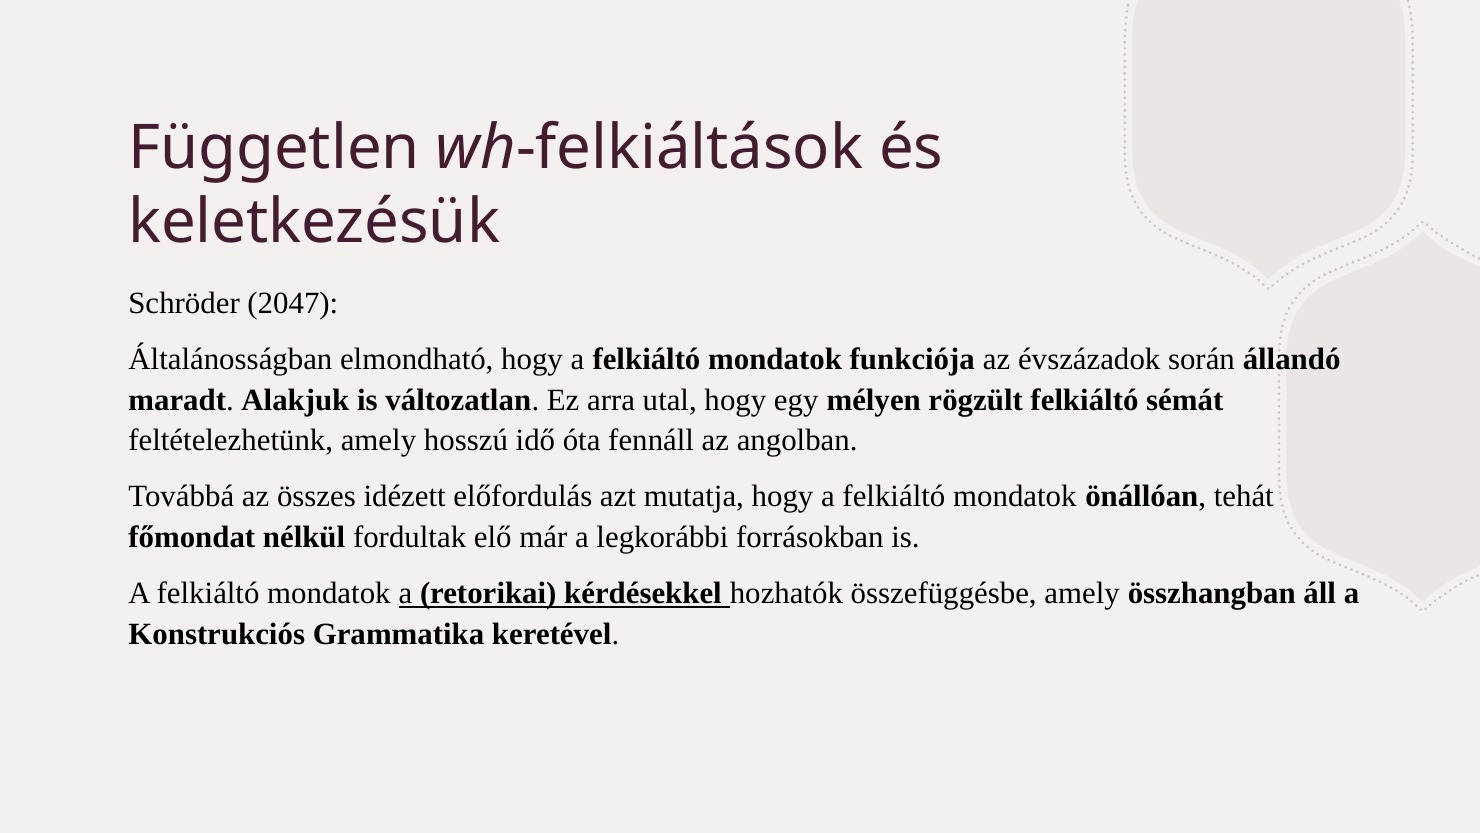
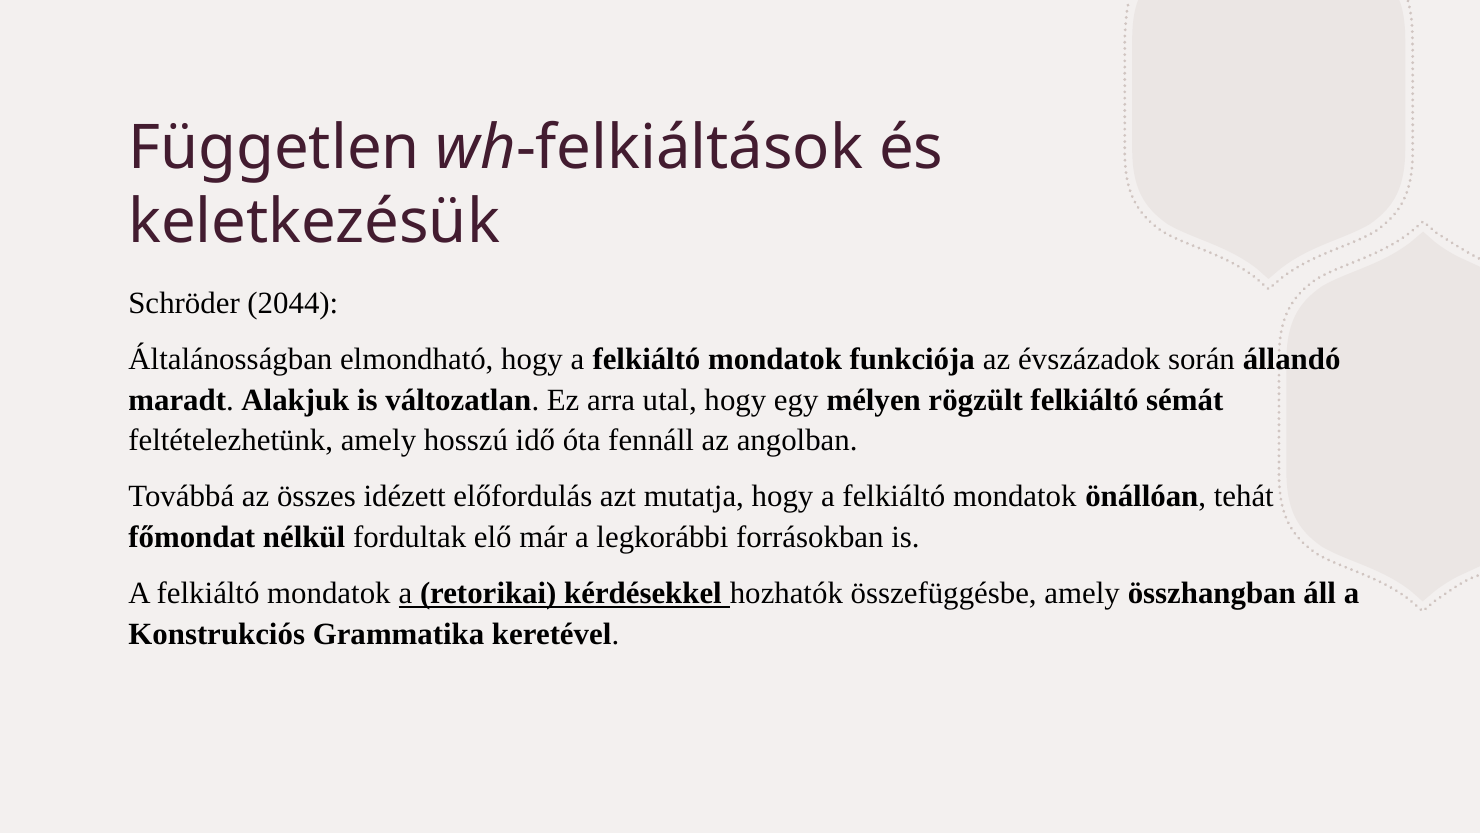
2047: 2047 -> 2044 (293, 303)
